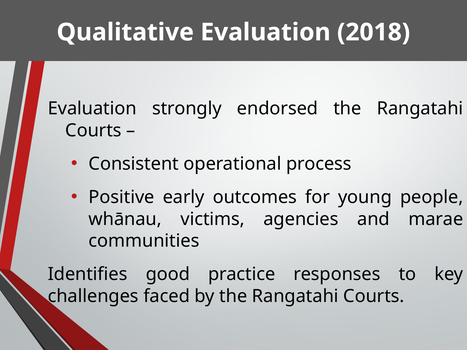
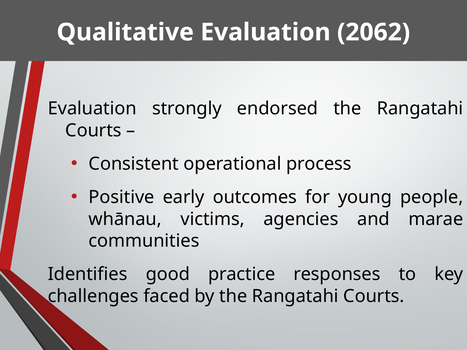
2018: 2018 -> 2062 (374, 32)
